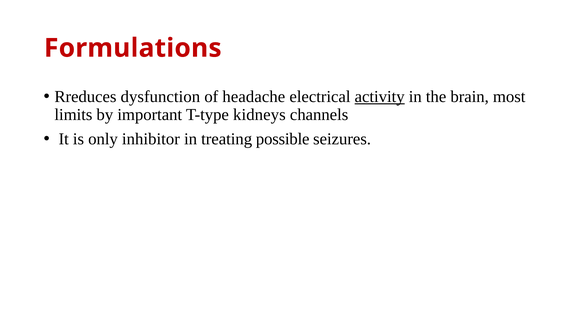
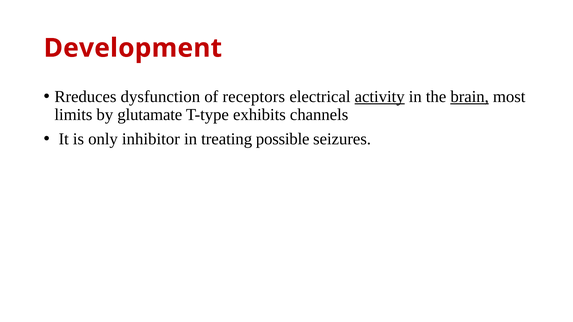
Formulations: Formulations -> Development (133, 48)
headache: headache -> receptors (254, 97)
brain underline: none -> present (470, 97)
important: important -> glutamate (150, 115)
kidneys: kidneys -> exhibits (259, 115)
